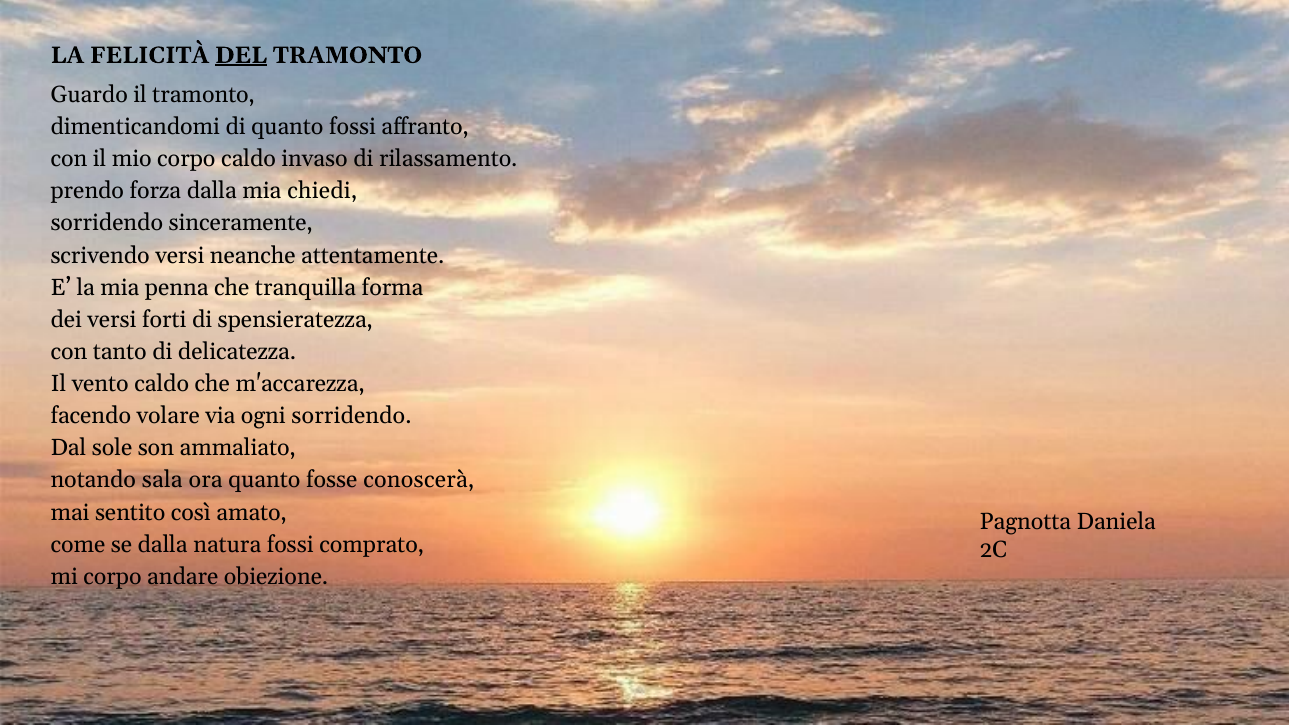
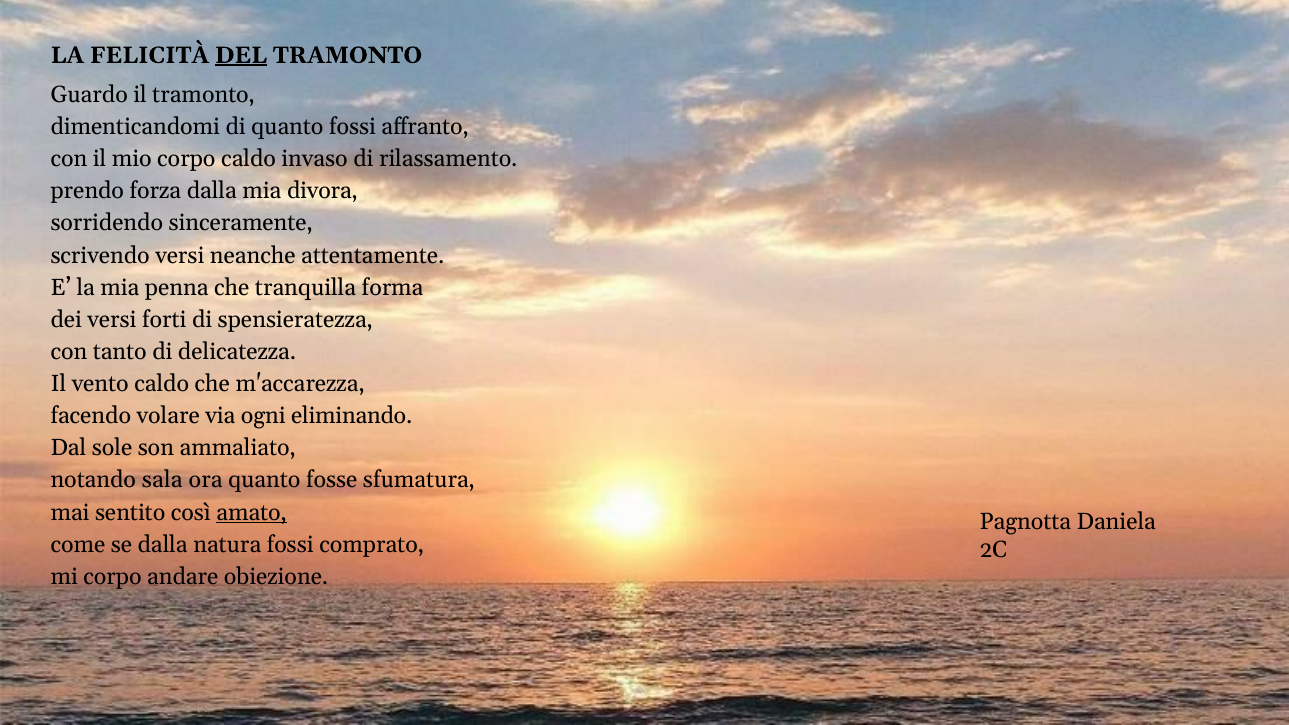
chiedi: chiedi -> divora (322, 191)
ogni sorridendo: sorridendo -> eliminando (352, 416)
conoscerà: conoscerà -> sfumatura (419, 480)
amato underline: none -> present (252, 512)
